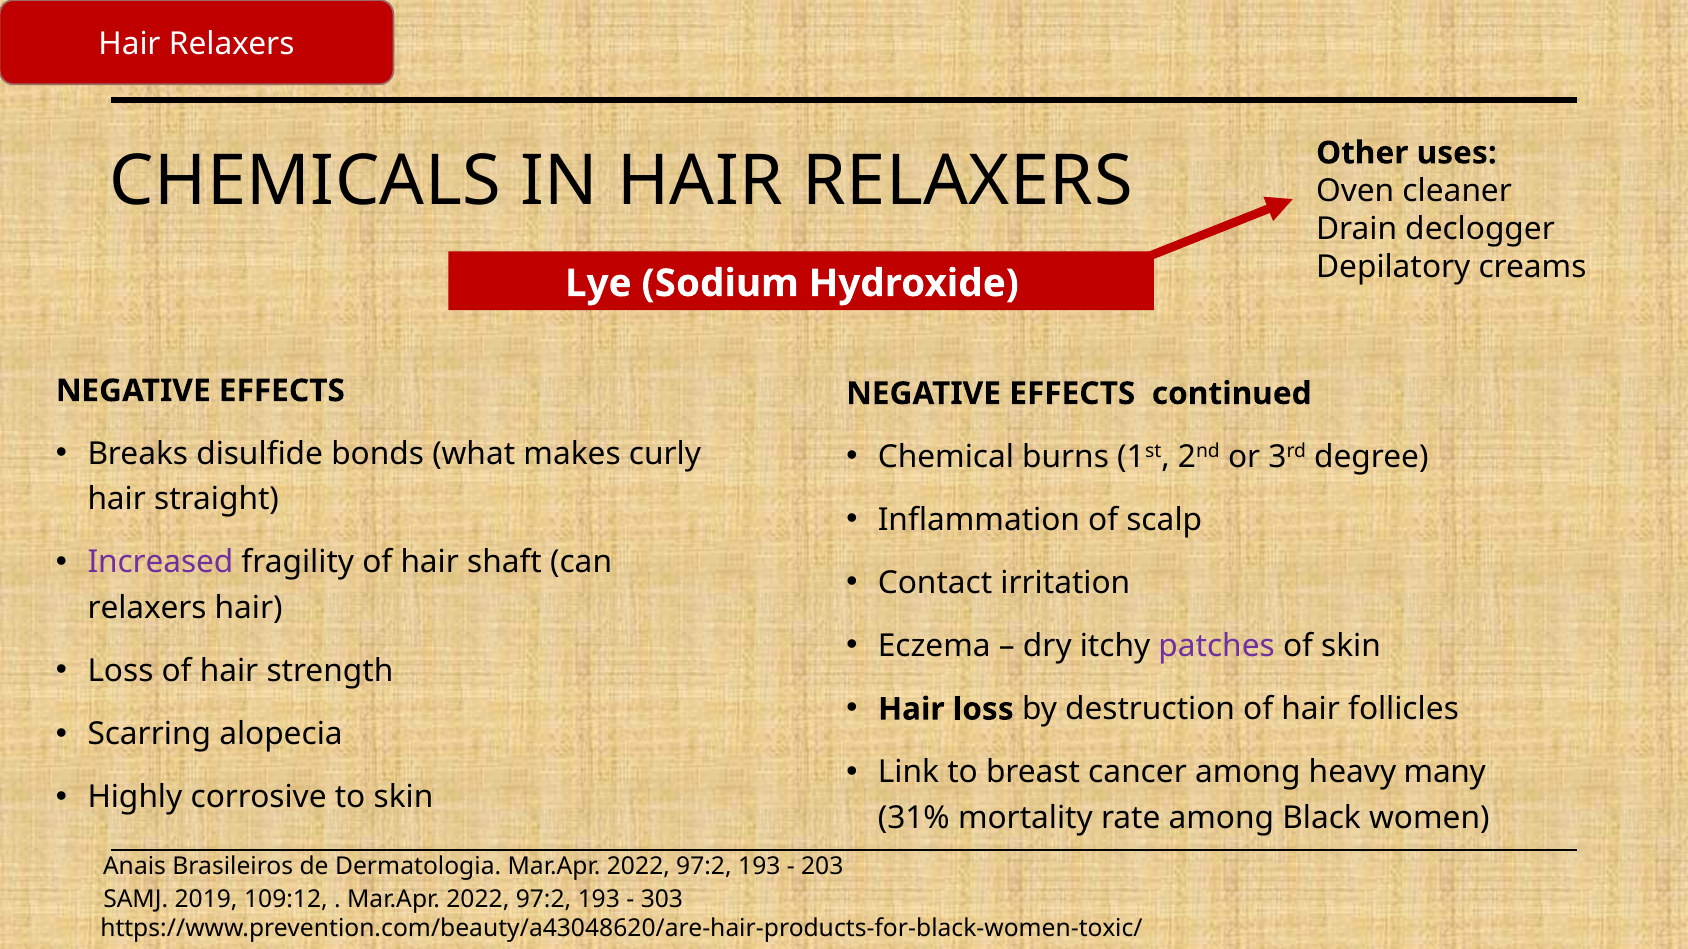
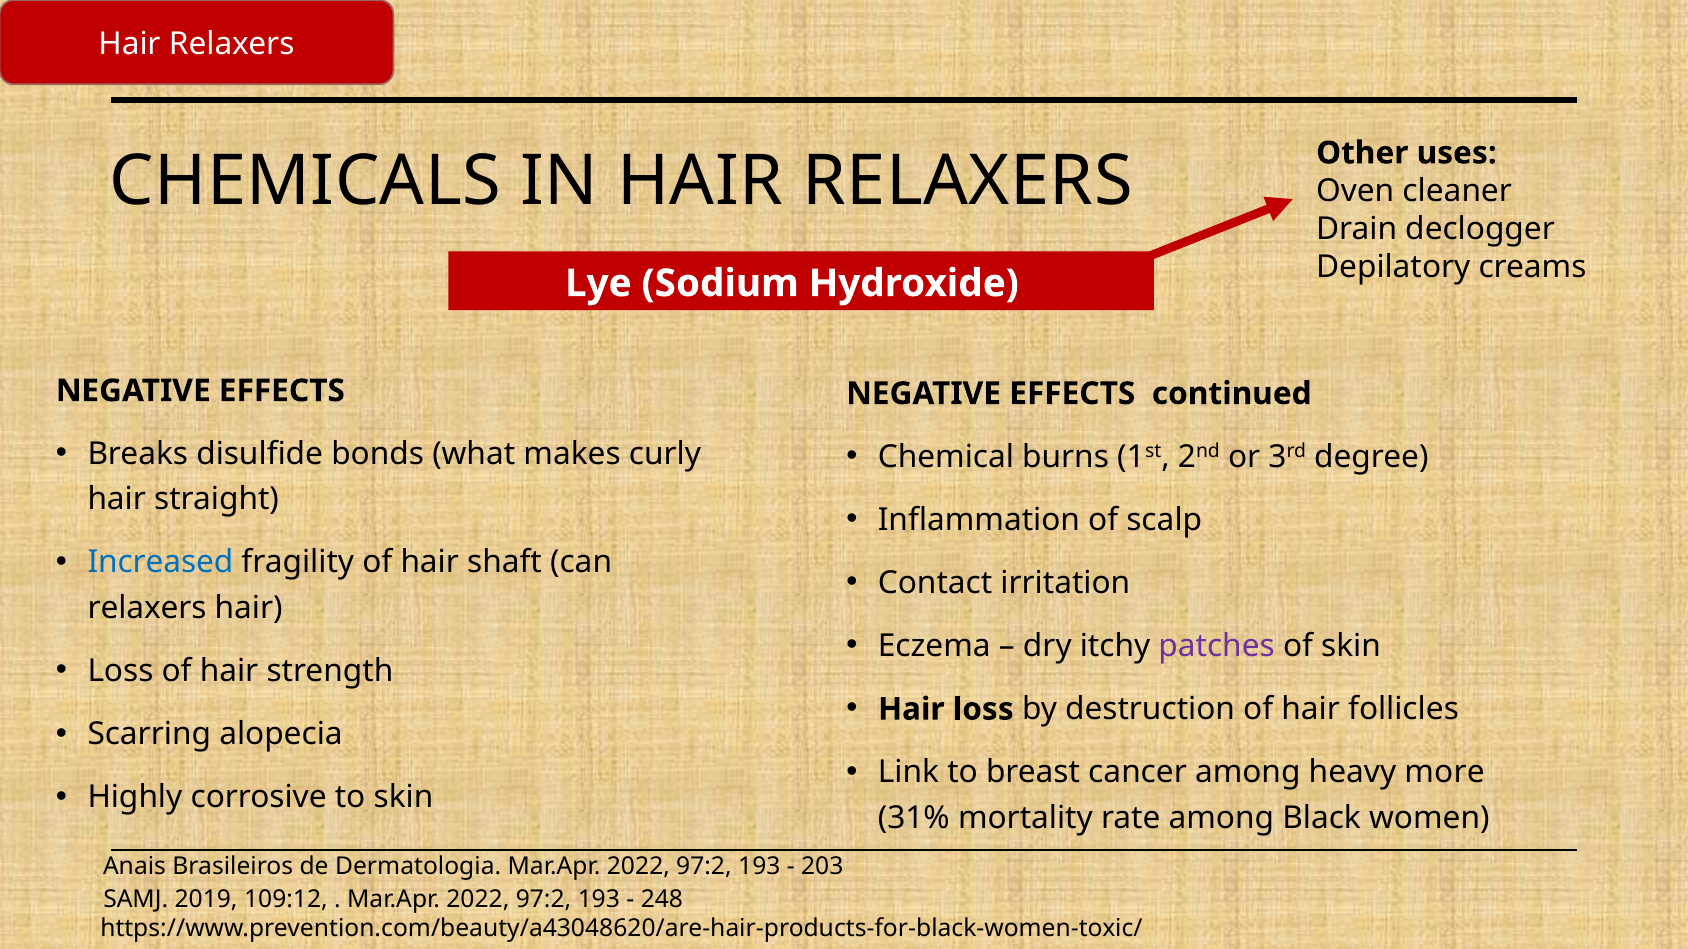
Increased colour: purple -> blue (160, 563)
many: many -> more (1444, 773)
303: 303 -> 248 (662, 899)
